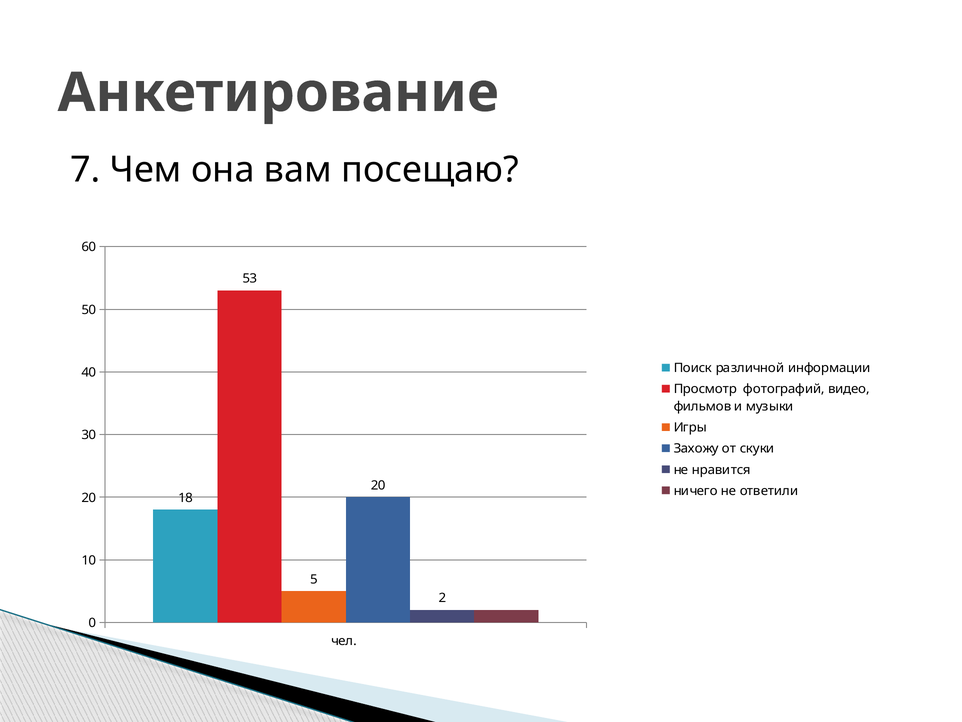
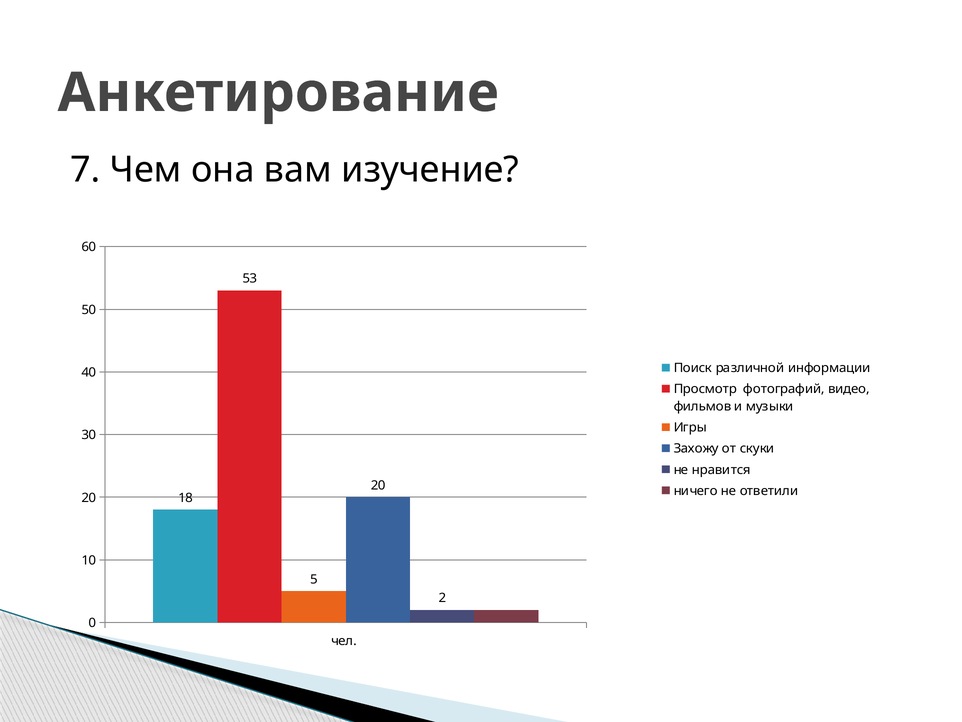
посещаю: посещаю -> изучение (430, 170)
